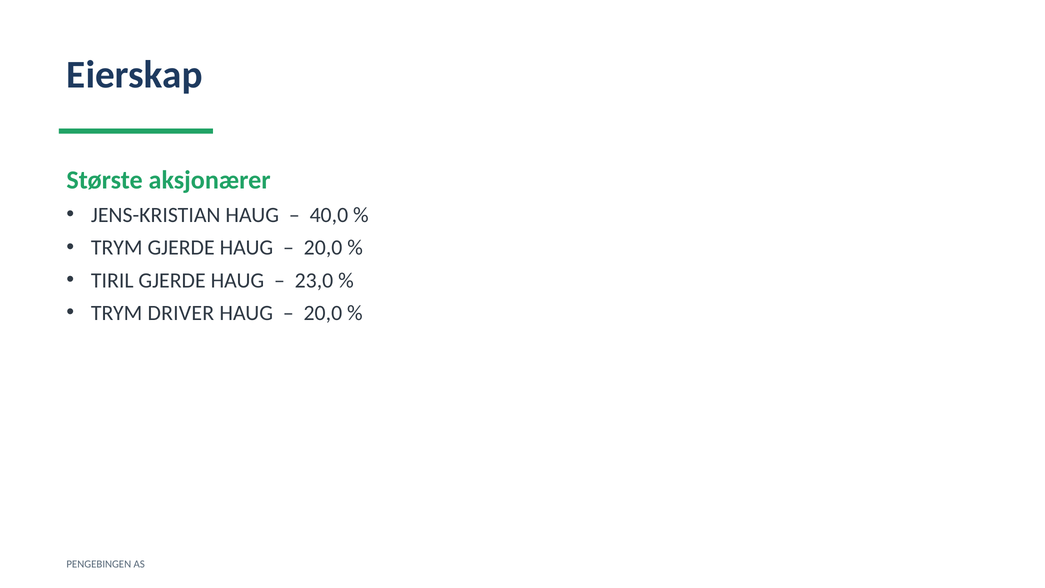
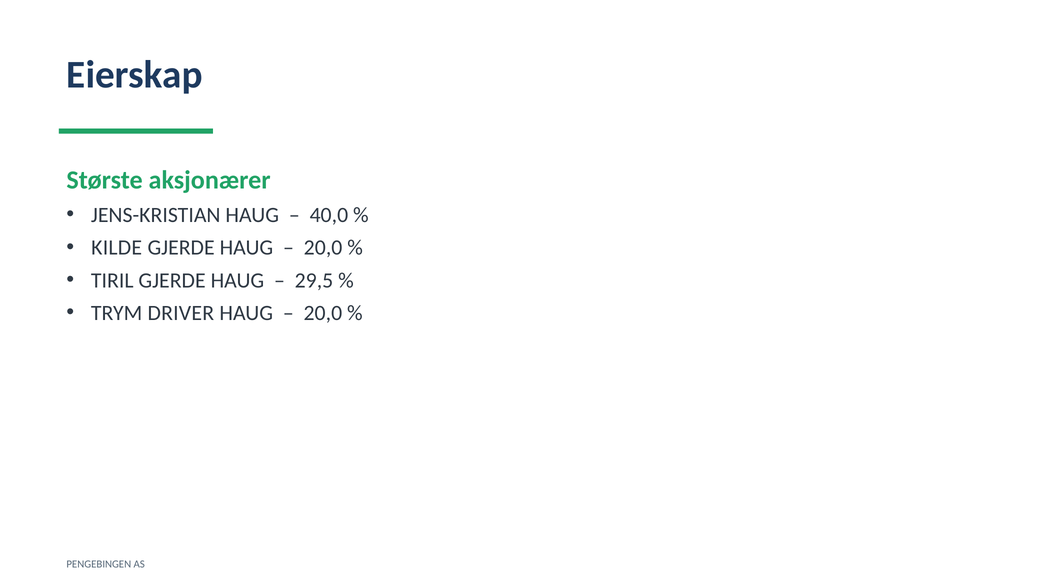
TRYM: TRYM -> KILDE (117, 248)
23,0: 23,0 -> 29,5 (314, 280)
